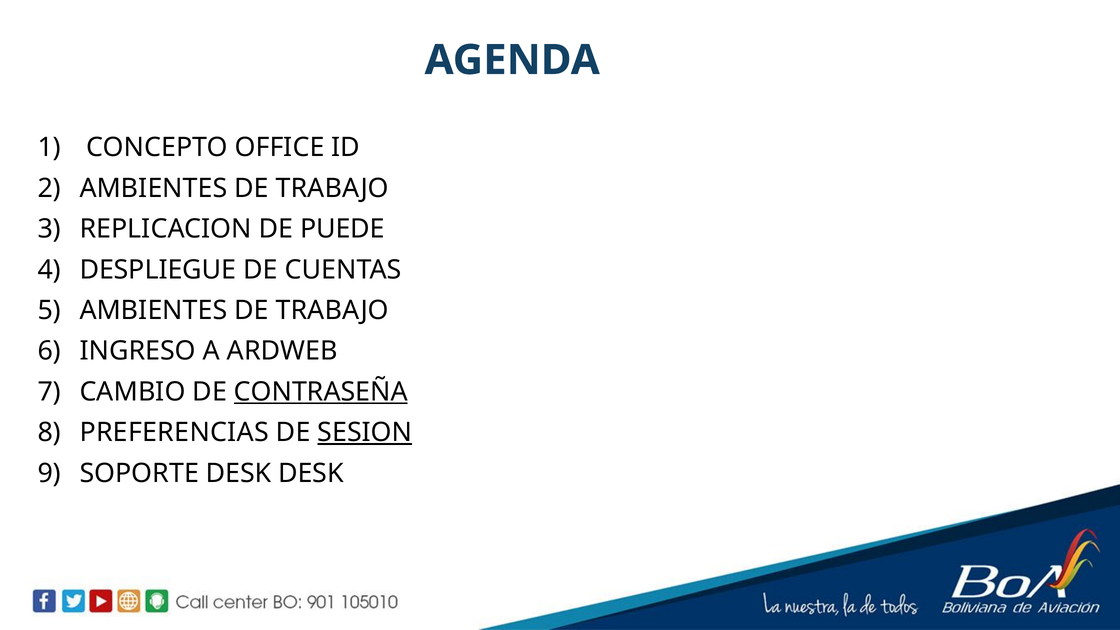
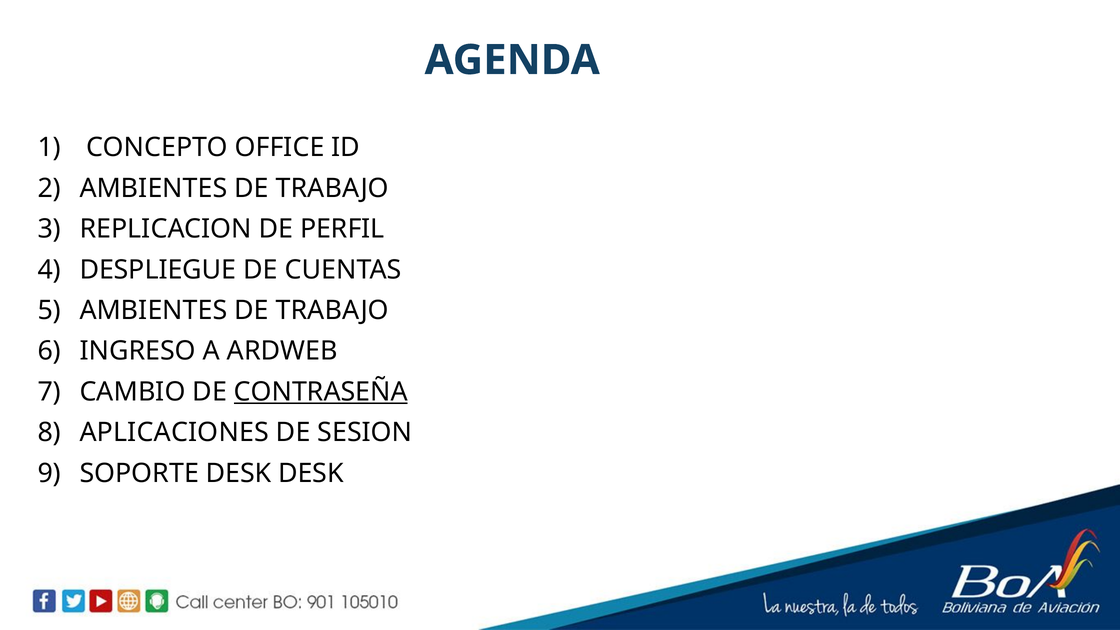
PUEDE: PUEDE -> PERFIL (342, 229)
PREFERENCIAS: PREFERENCIAS -> APLICACIONES (174, 433)
SESION underline: present -> none (365, 433)
